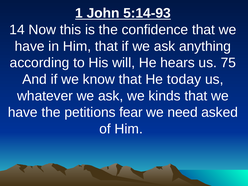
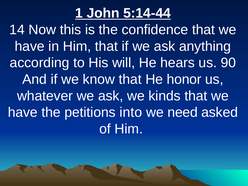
5:14-93: 5:14-93 -> 5:14-44 (147, 13)
75: 75 -> 90 (228, 63)
today: today -> honor (184, 79)
fear: fear -> into (131, 112)
